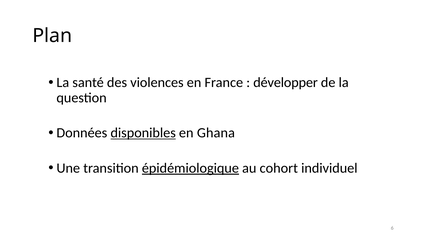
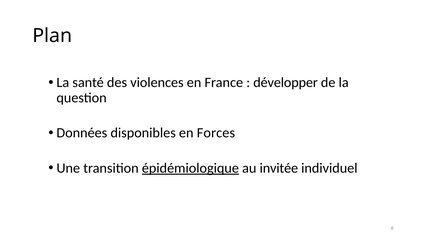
disponibles underline: present -> none (143, 133)
Ghana: Ghana -> Forces (216, 133)
cohort: cohort -> invitée (279, 168)
